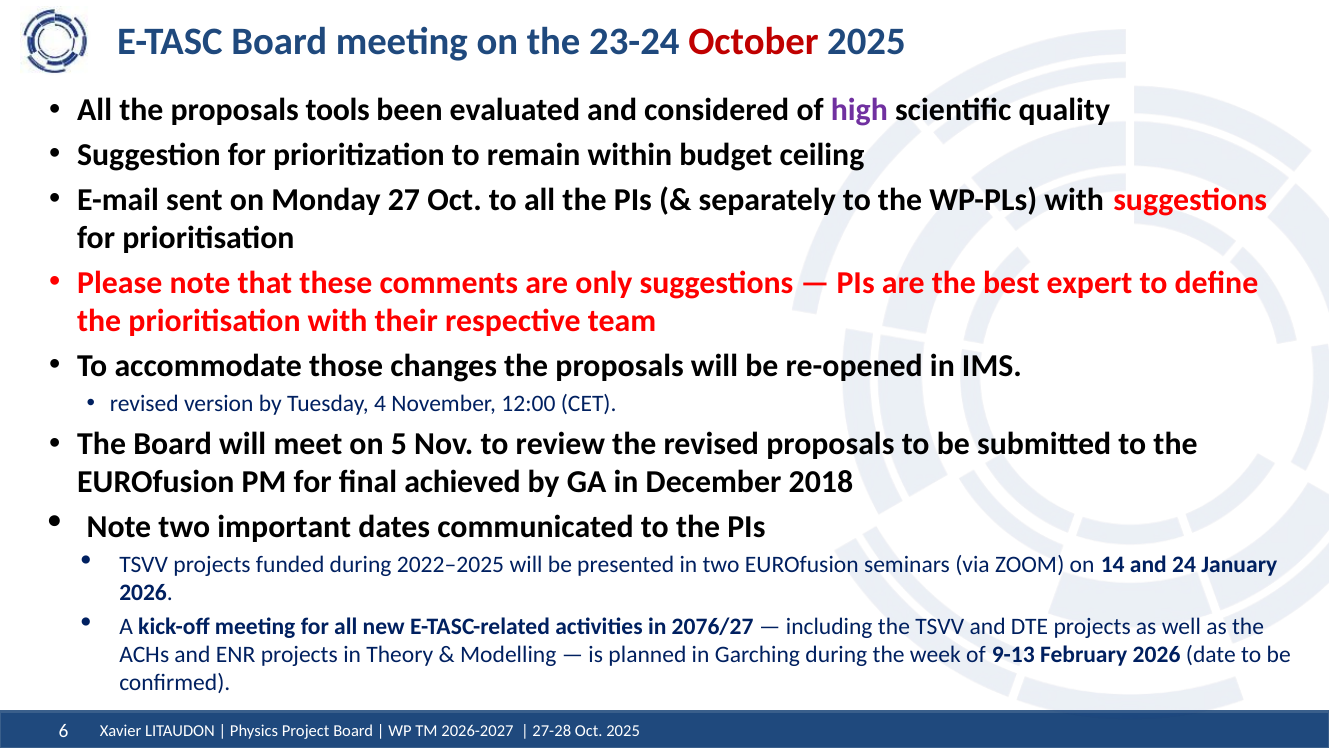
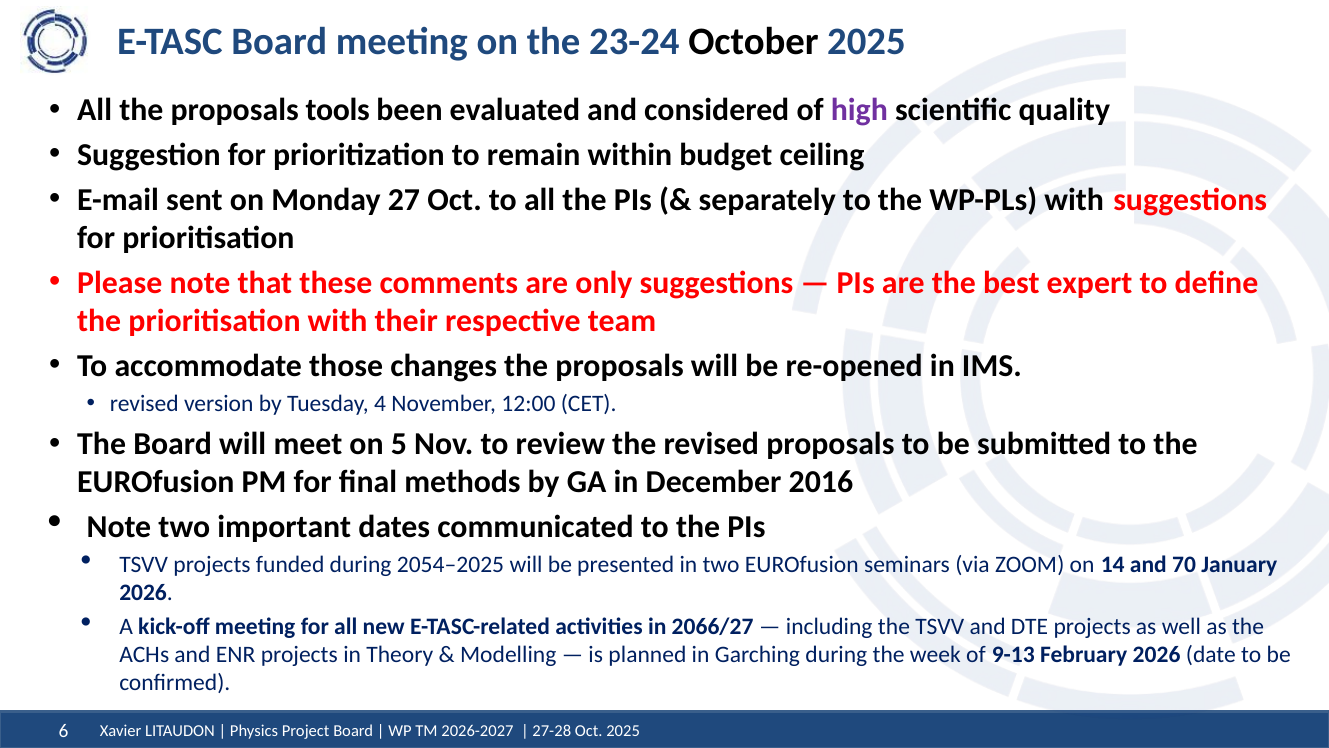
October colour: red -> black (753, 42)
achieved: achieved -> methods (462, 482)
2018: 2018 -> 2016 (821, 482)
2022–2025: 2022–2025 -> 2054–2025 (450, 564)
24: 24 -> 70 (1184, 564)
2076/27: 2076/27 -> 2066/27 (713, 626)
